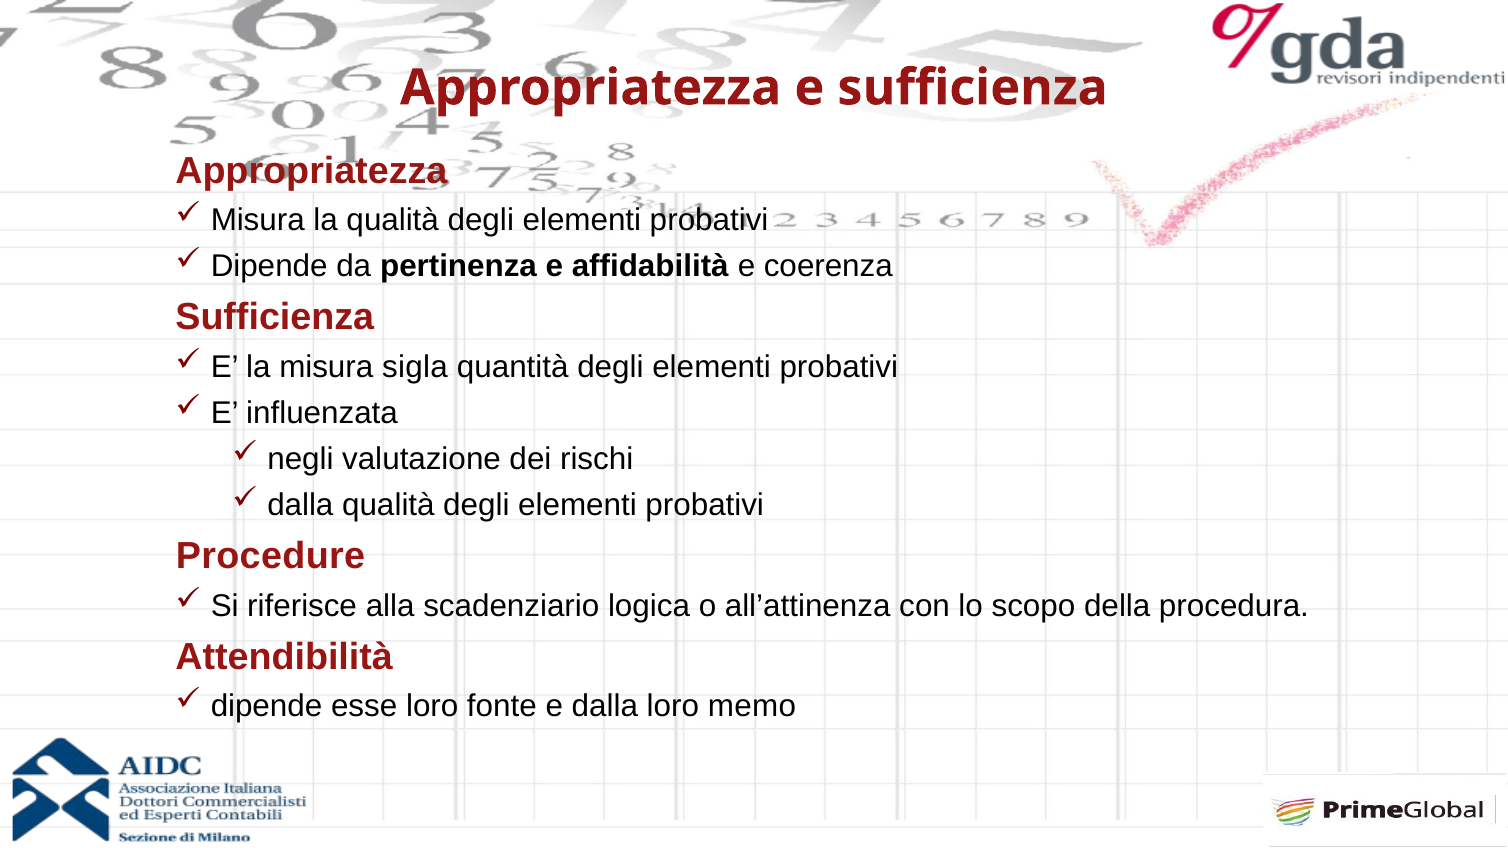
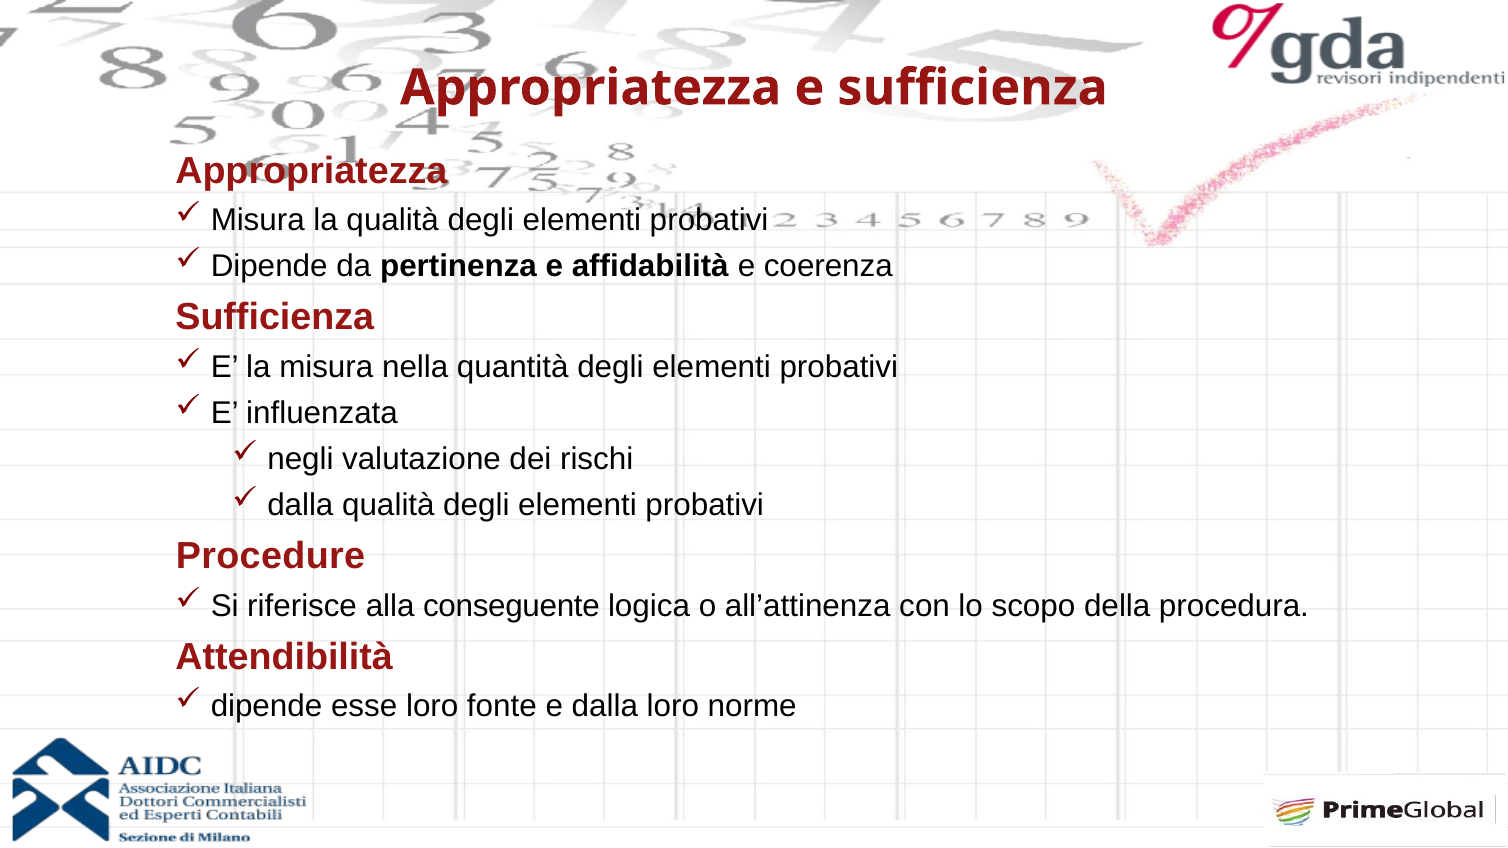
sigla: sigla -> nella (415, 367)
scadenziario: scadenziario -> conseguente (511, 606)
memo: memo -> norme (752, 706)
